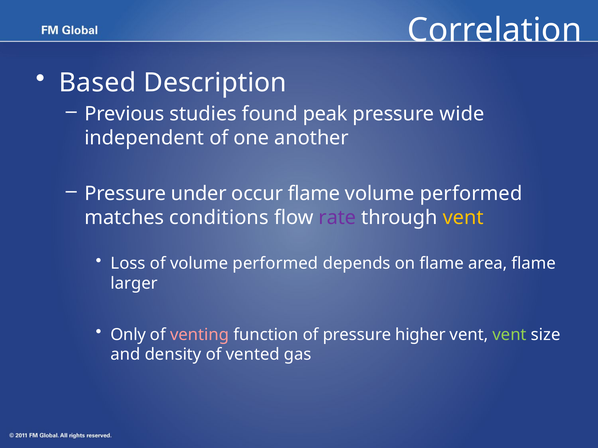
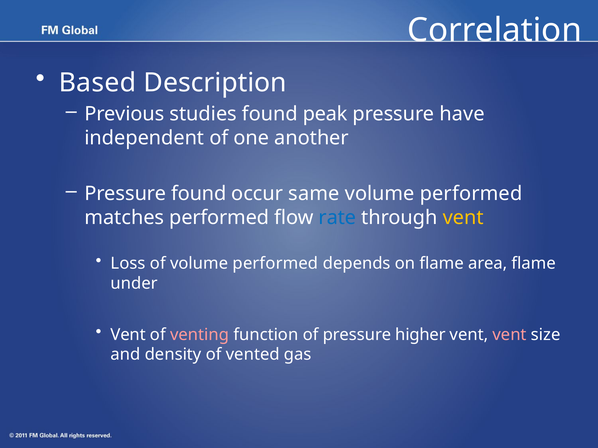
wide: wide -> have (462, 114)
Pressure under: under -> found (199, 194)
occur flame: flame -> same (314, 194)
matches conditions: conditions -> performed (219, 218)
rate colour: purple -> blue (337, 218)
larger: larger -> under (134, 284)
Only: Only -> Vent (128, 335)
vent colour: light green -> pink (510, 335)
